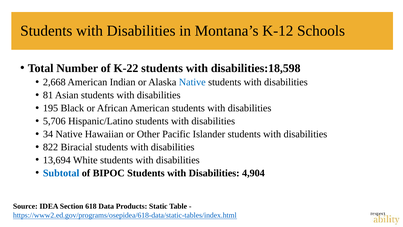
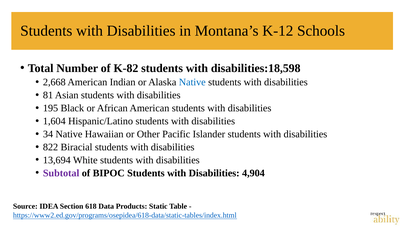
K-22: K-22 -> K-82 (126, 68)
5,706: 5,706 -> 1,604 (54, 121)
Subtotal colour: blue -> purple (61, 173)
